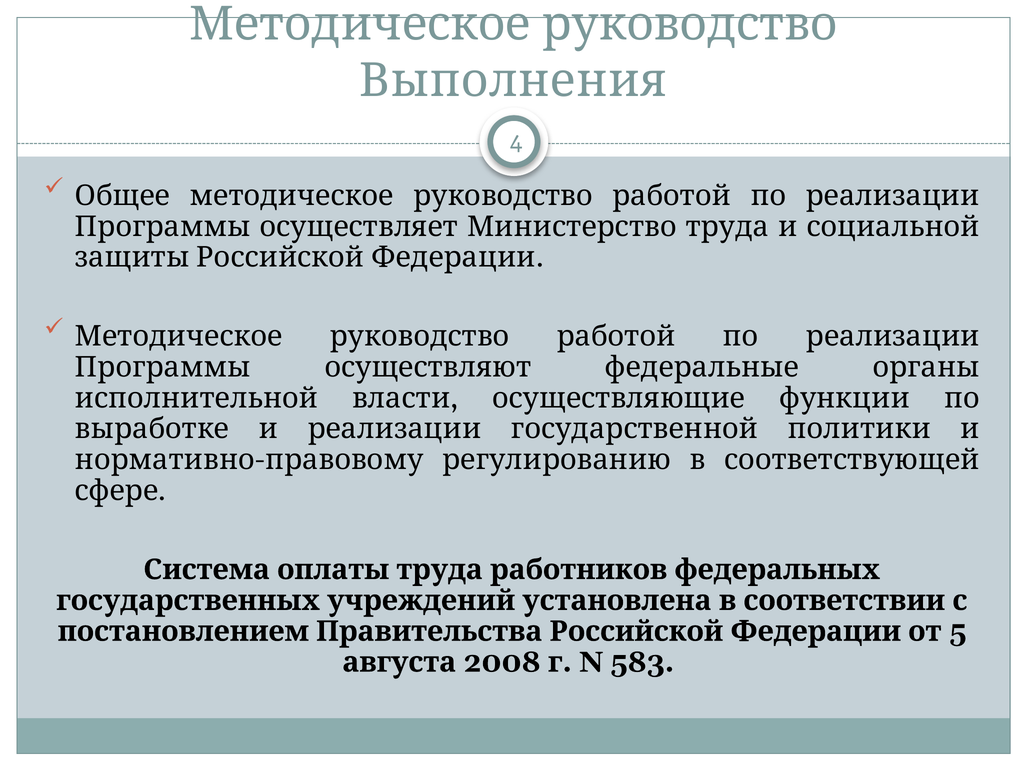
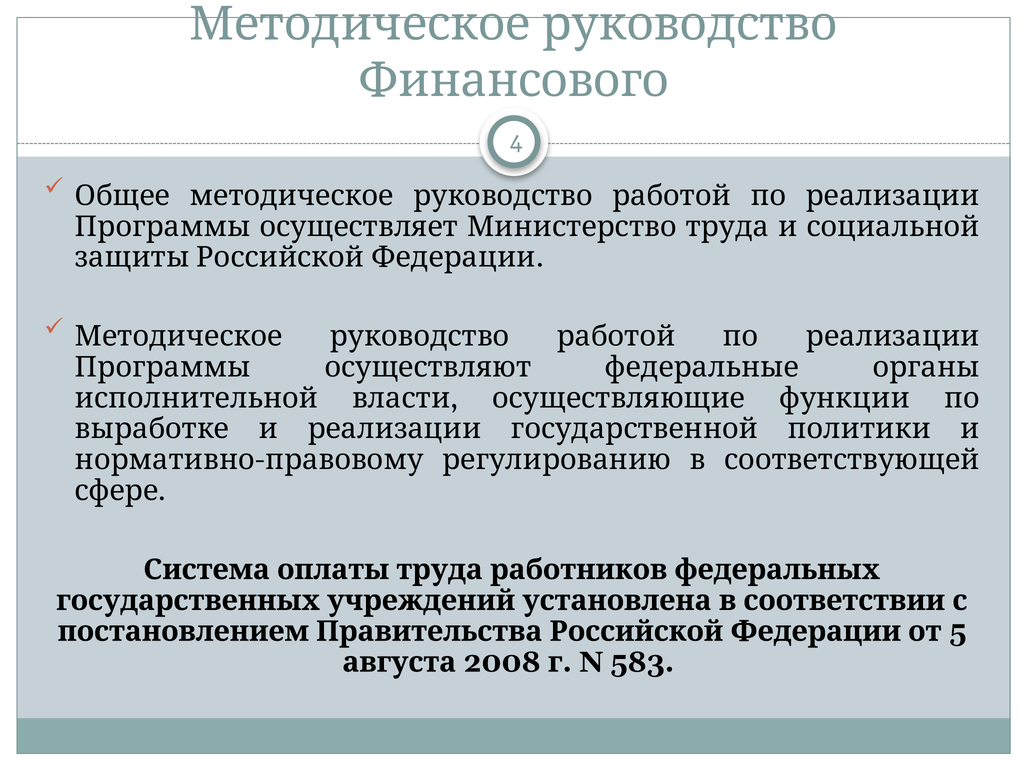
Выполнения: Выполнения -> Финансового (514, 81)
